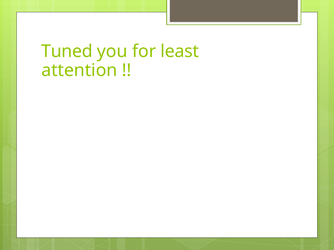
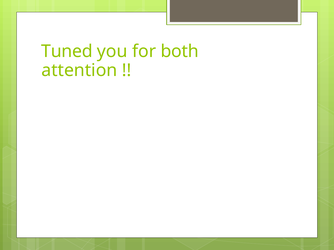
least: least -> both (180, 51)
